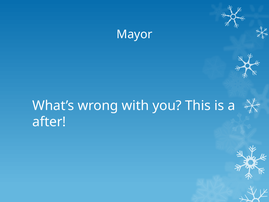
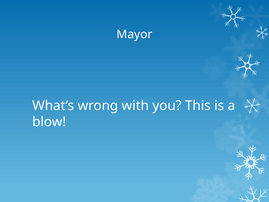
after: after -> blow (49, 122)
